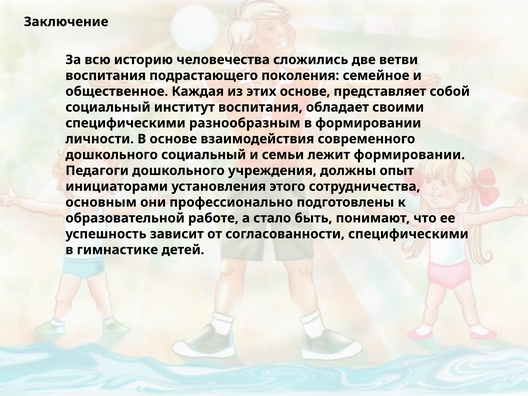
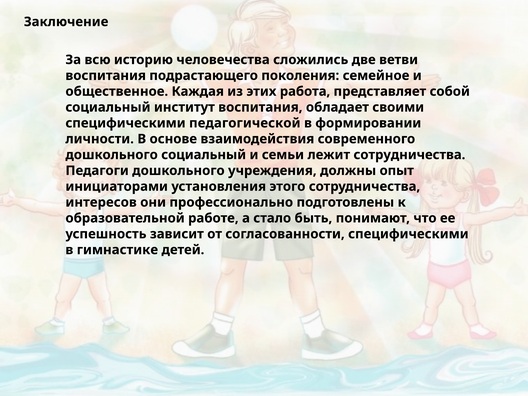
этих основе: основе -> работа (305, 91)
разнообразным: разнообразным -> педагогической (245, 123)
лежит формировании: формировании -> сотрудничества (409, 155)
основным: основным -> интересов (101, 202)
